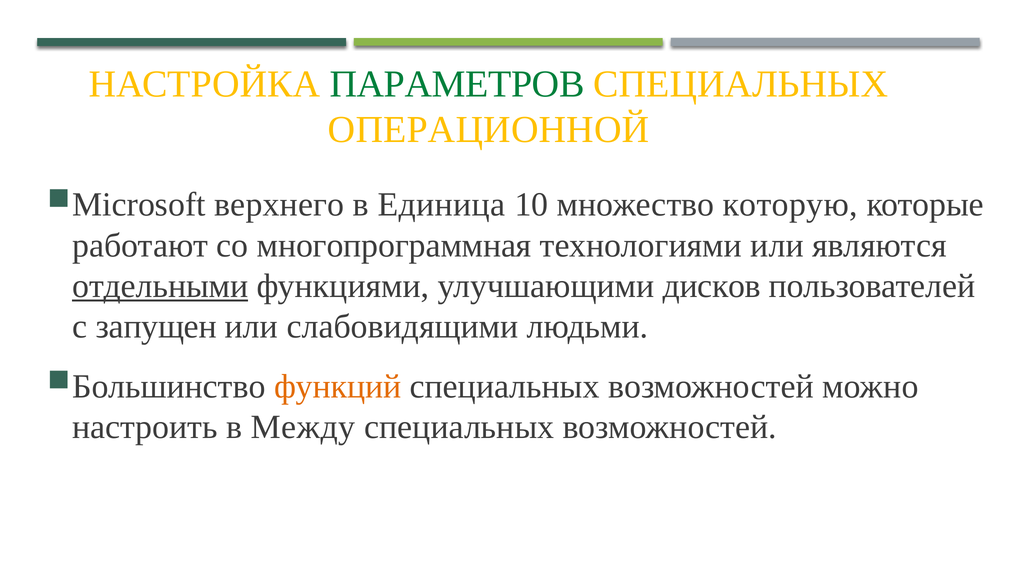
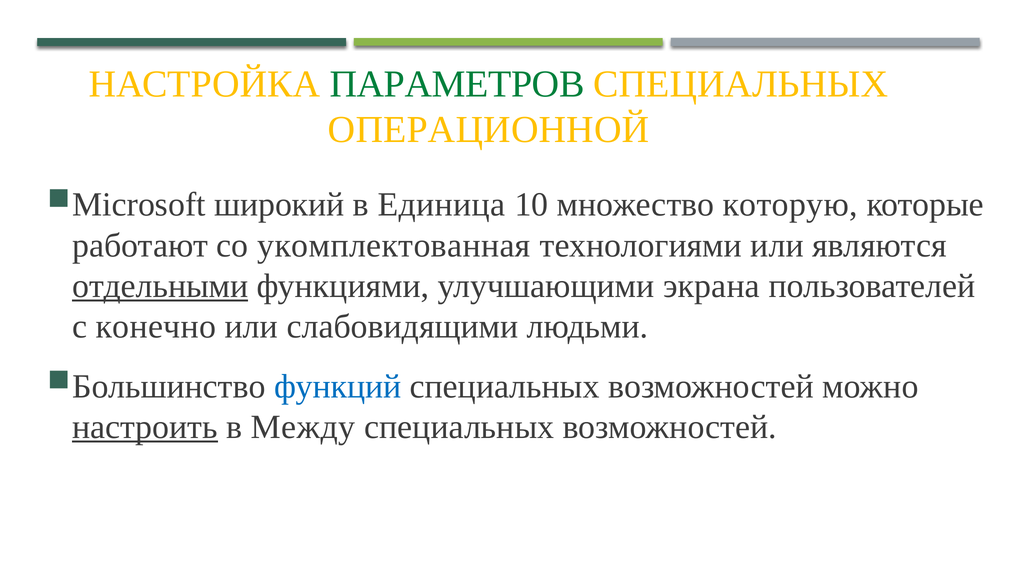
верхнего: верхнего -> широкий (279, 205)
многопрограммная: многопрограммная -> укомплектованная (394, 245)
дисков: дисков -> экрана (712, 286)
запущен: запущен -> конечно (156, 327)
функций colour: orange -> blue (338, 386)
настроить underline: none -> present (145, 427)
